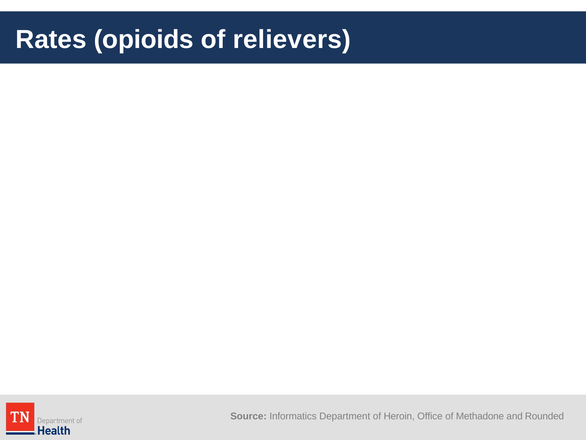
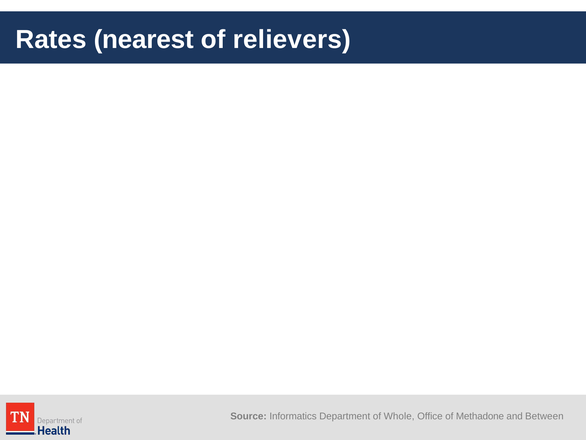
opioids: opioids -> nearest (144, 40)
Heroin: Heroin -> Whole (399, 416)
Rounded: Rounded -> Between (544, 416)
